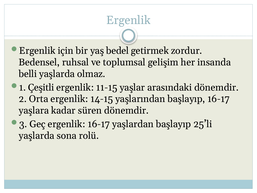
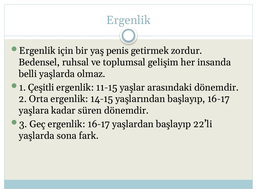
bedel: bedel -> penis (117, 51)
25’li: 25’li -> 22’li (203, 124)
rolü: rolü -> fark (89, 136)
